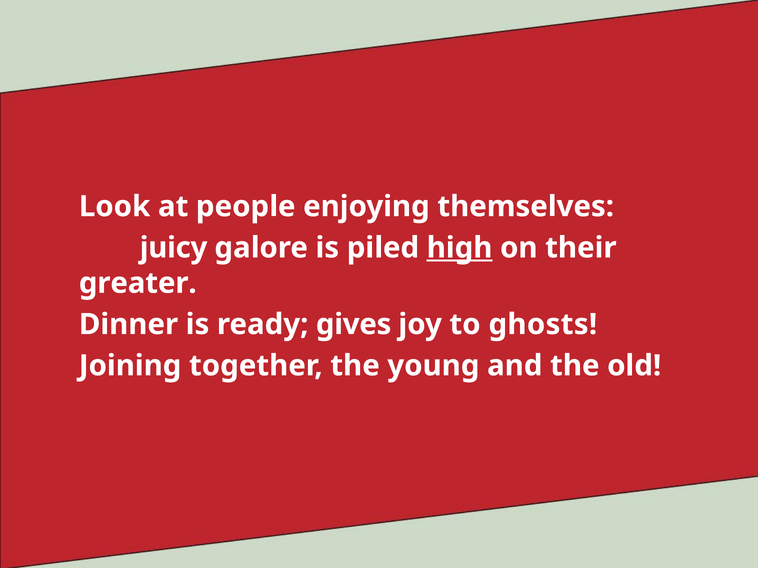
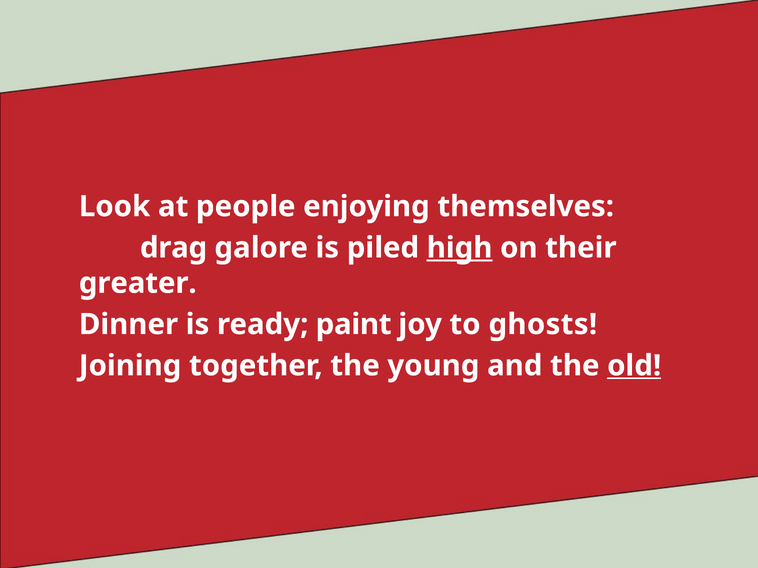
juicy: juicy -> drag (174, 248)
gives: gives -> paint (354, 325)
old underline: none -> present (634, 366)
